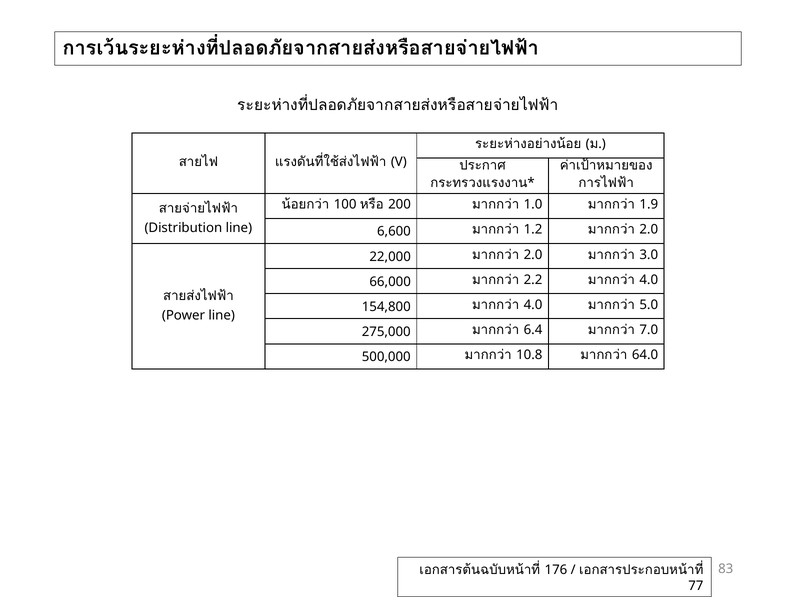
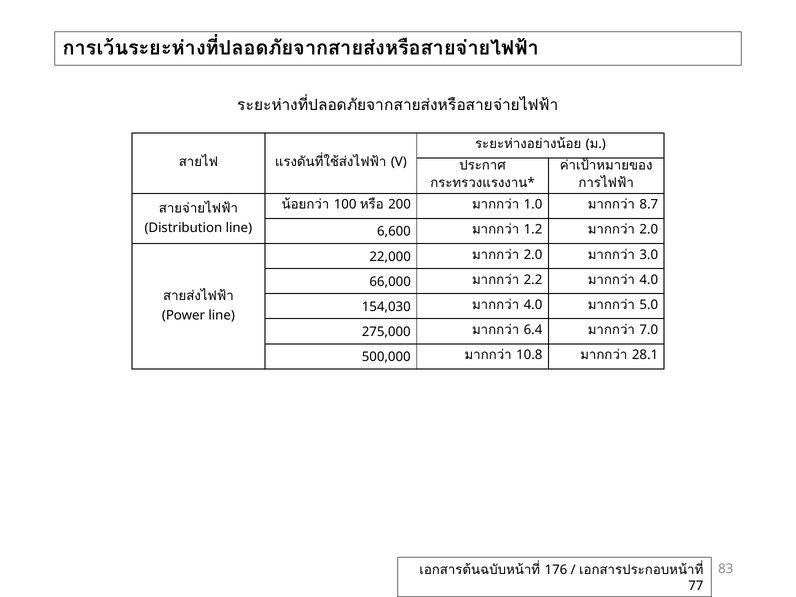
1.9: 1.9 -> 8.7 (649, 205)
154,800: 154,800 -> 154,030 (386, 307)
64.0: 64.0 -> 28.1 (645, 355)
